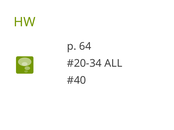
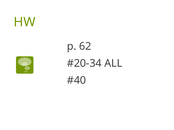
64: 64 -> 62 (85, 46)
